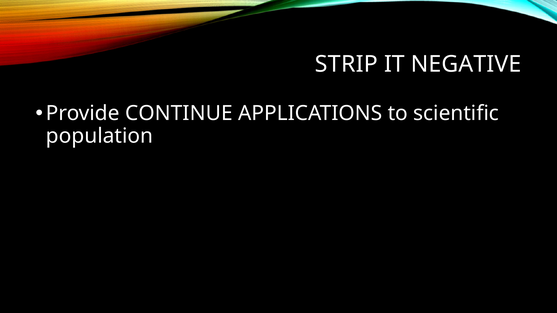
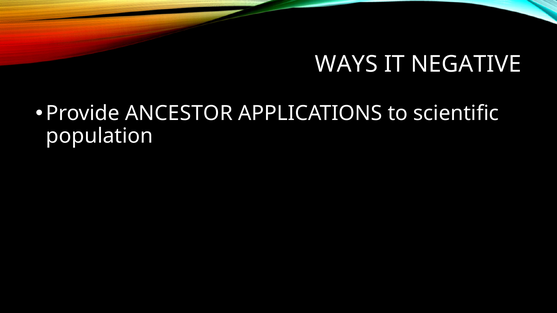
STRIP: STRIP -> WAYS (346, 64)
CONTINUE: CONTINUE -> ANCESTOR (179, 113)
